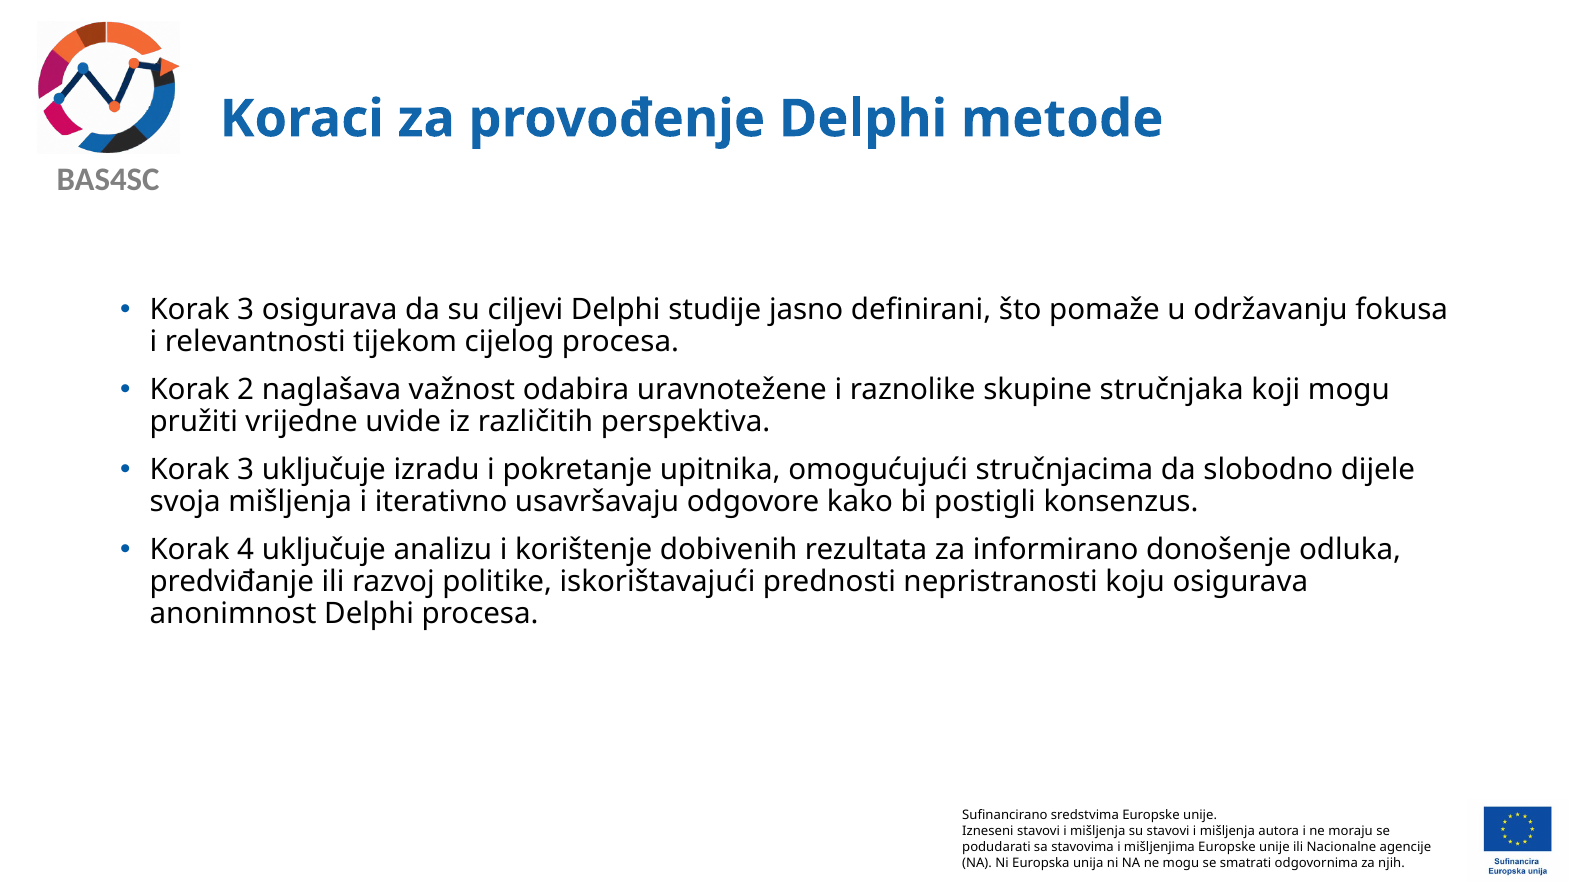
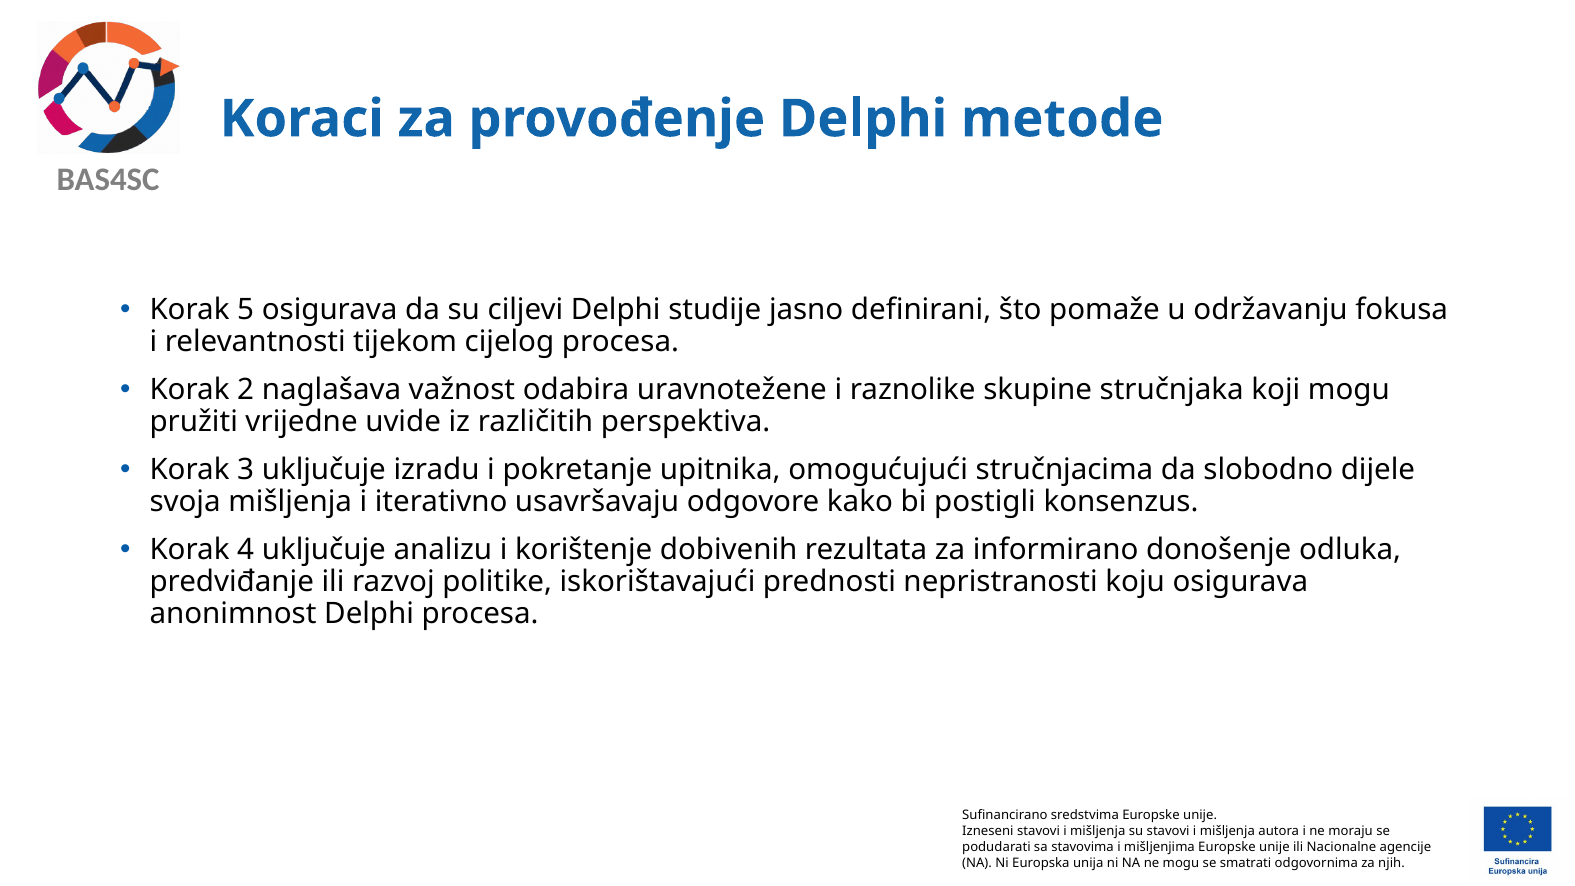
3: 3 -> 5 (246, 309)
